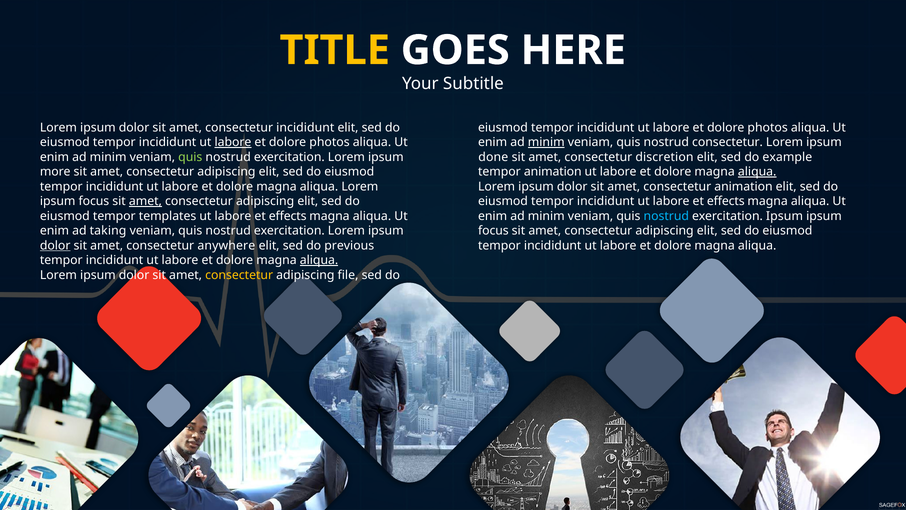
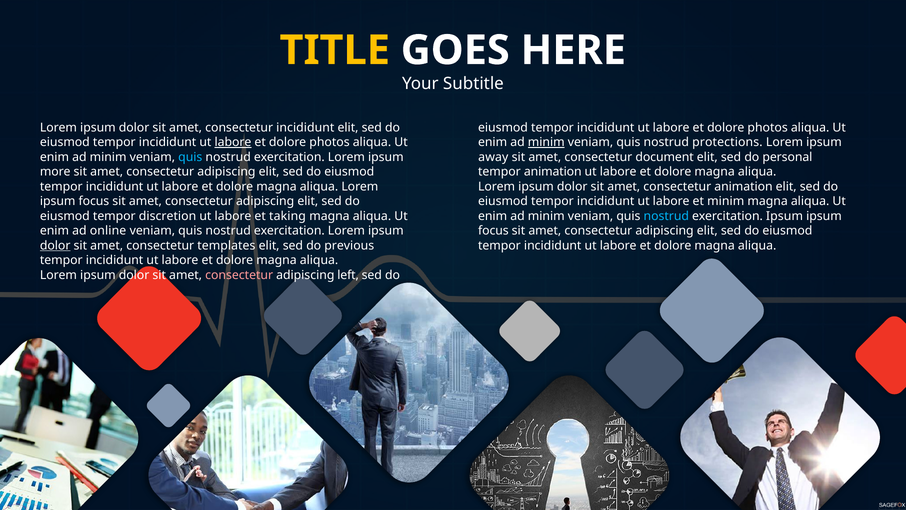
nostrud consectetur: consectetur -> protections (727, 142)
quis colour: light green -> light blue (190, 157)
done: done -> away (493, 157)
discretion: discretion -> document (665, 157)
example: example -> personal (787, 157)
aliqua underline: present -> none (757, 172)
amet underline: present -> none (145, 201)
effects: effects -> minim (726, 201)
templates: templates -> discretion (168, 216)
effects: effects -> taking (288, 216)
taking: taking -> online (108, 231)
anywhere: anywhere -> templates (226, 245)
aliqua underline: present -> none (319, 260)
consectetur colour: yellow -> pink (239, 275)
file: file -> left (348, 275)
